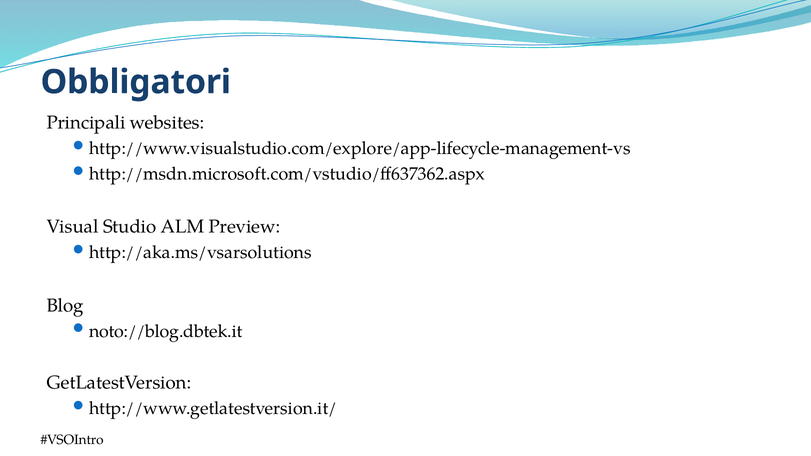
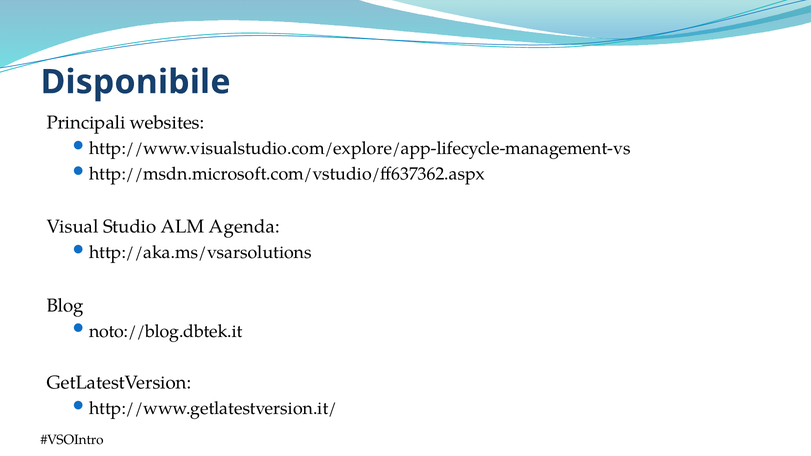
Obbligatori: Obbligatori -> Disponibile (136, 82)
Preview: Preview -> Agenda (244, 227)
